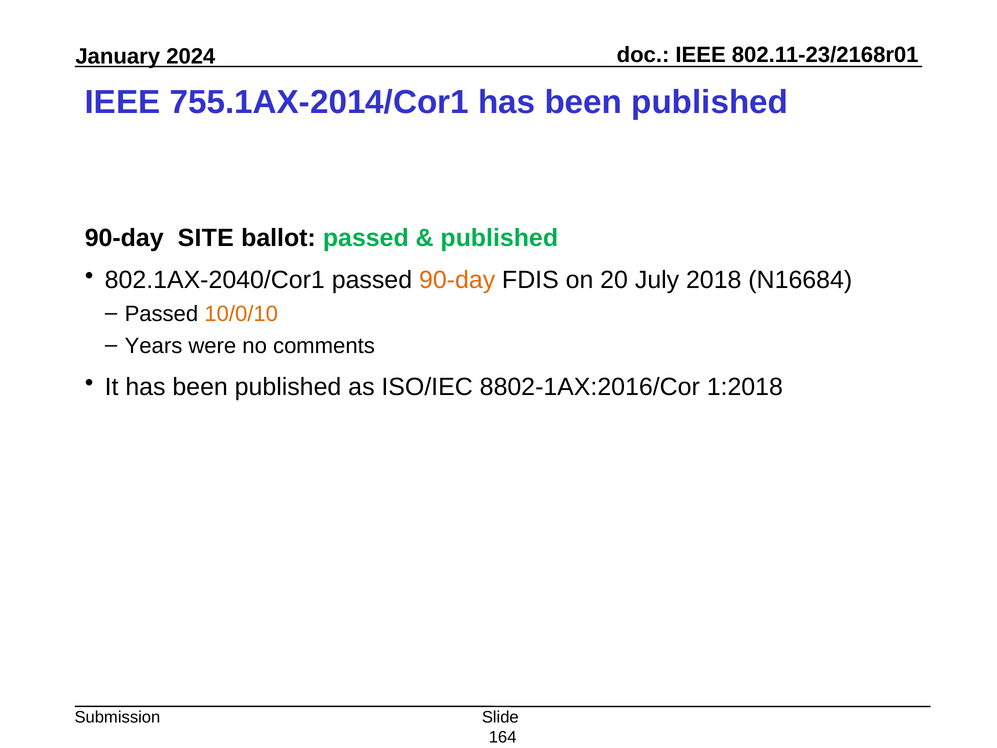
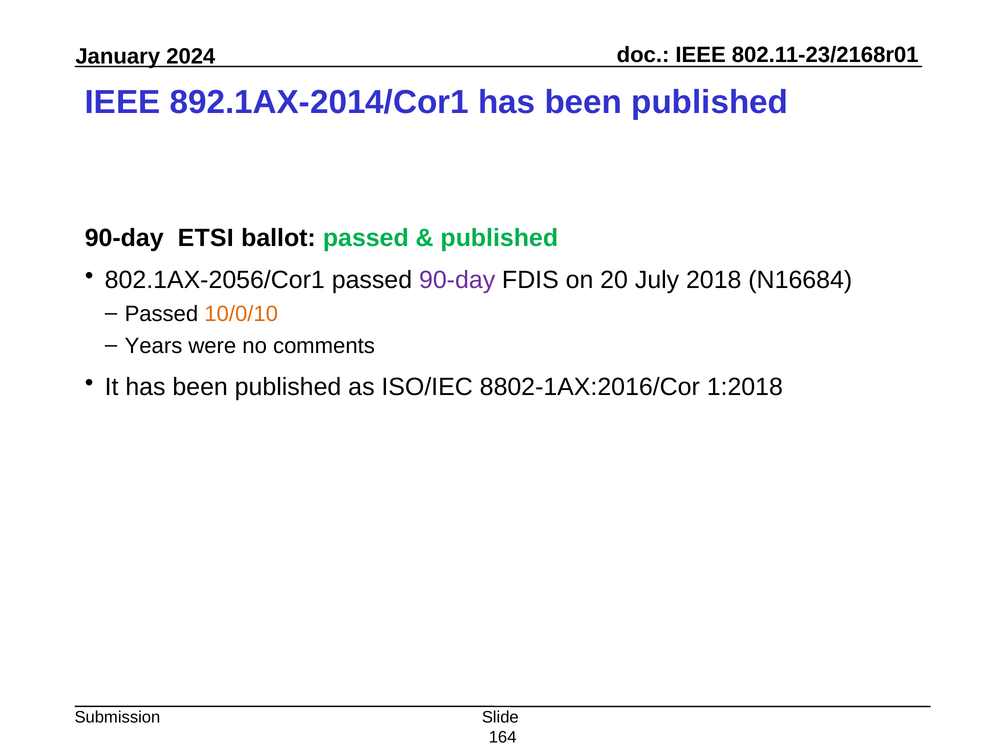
755.1AX-2014/Cor1: 755.1AX-2014/Cor1 -> 892.1AX-2014/Cor1 (319, 102)
SITE: SITE -> ETSI (206, 238)
802.1AX-2040/Cor1: 802.1AX-2040/Cor1 -> 802.1AX-2056/Cor1 (215, 280)
90-day colour: orange -> purple (457, 280)
